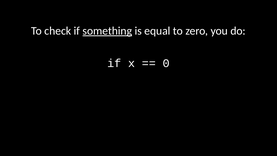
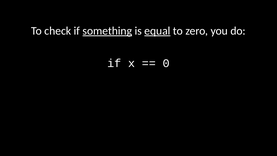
equal underline: none -> present (157, 31)
